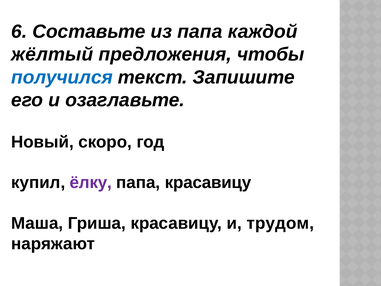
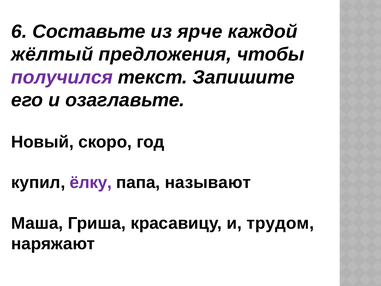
из папа: папа -> ярче (200, 31)
получился colour: blue -> purple (62, 77)
папа красавицу: красавицу -> называют (208, 182)
